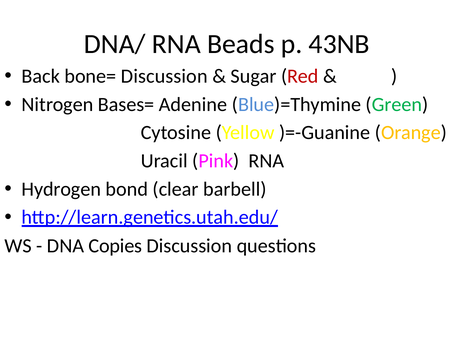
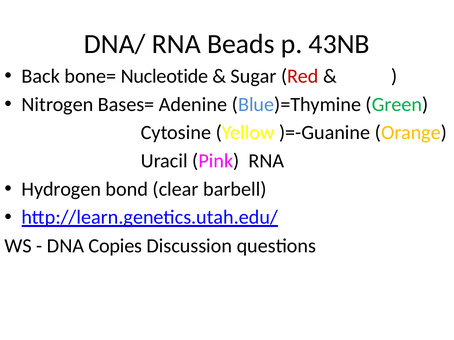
bone= Discussion: Discussion -> Nucleotide (164, 76)
